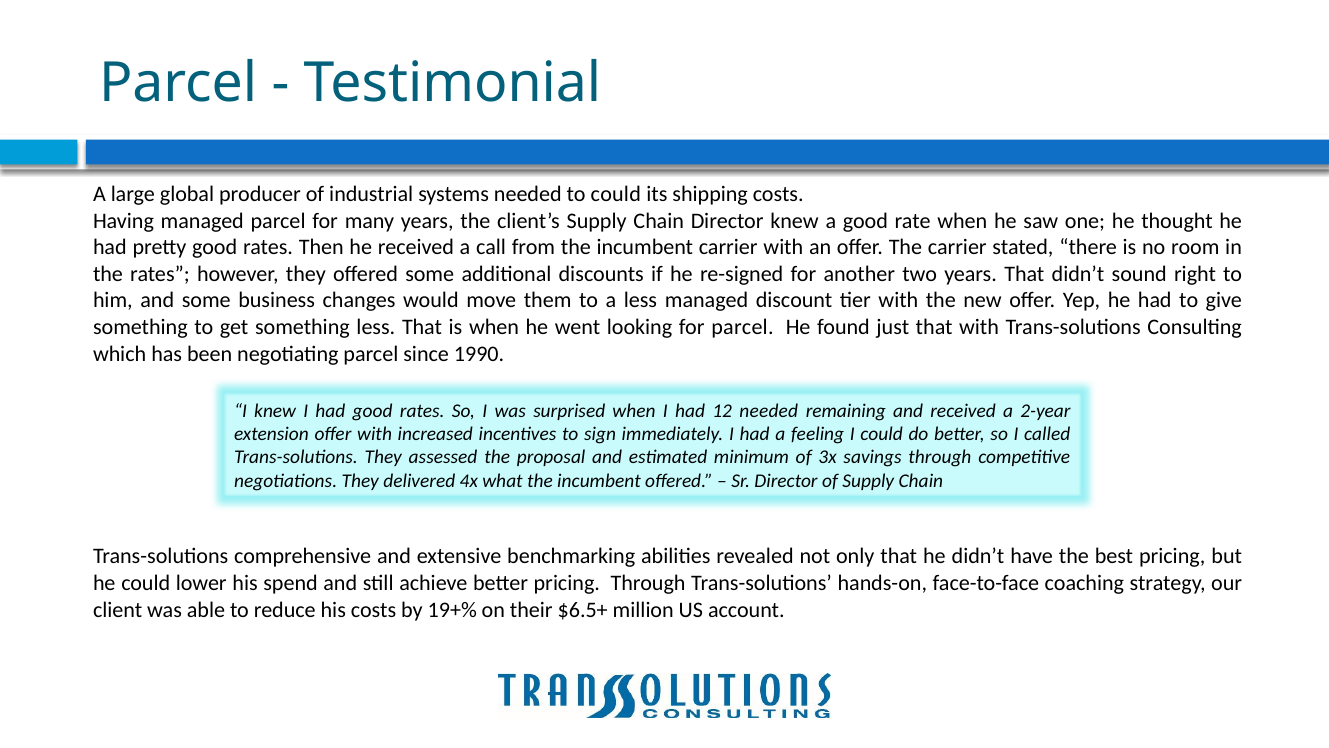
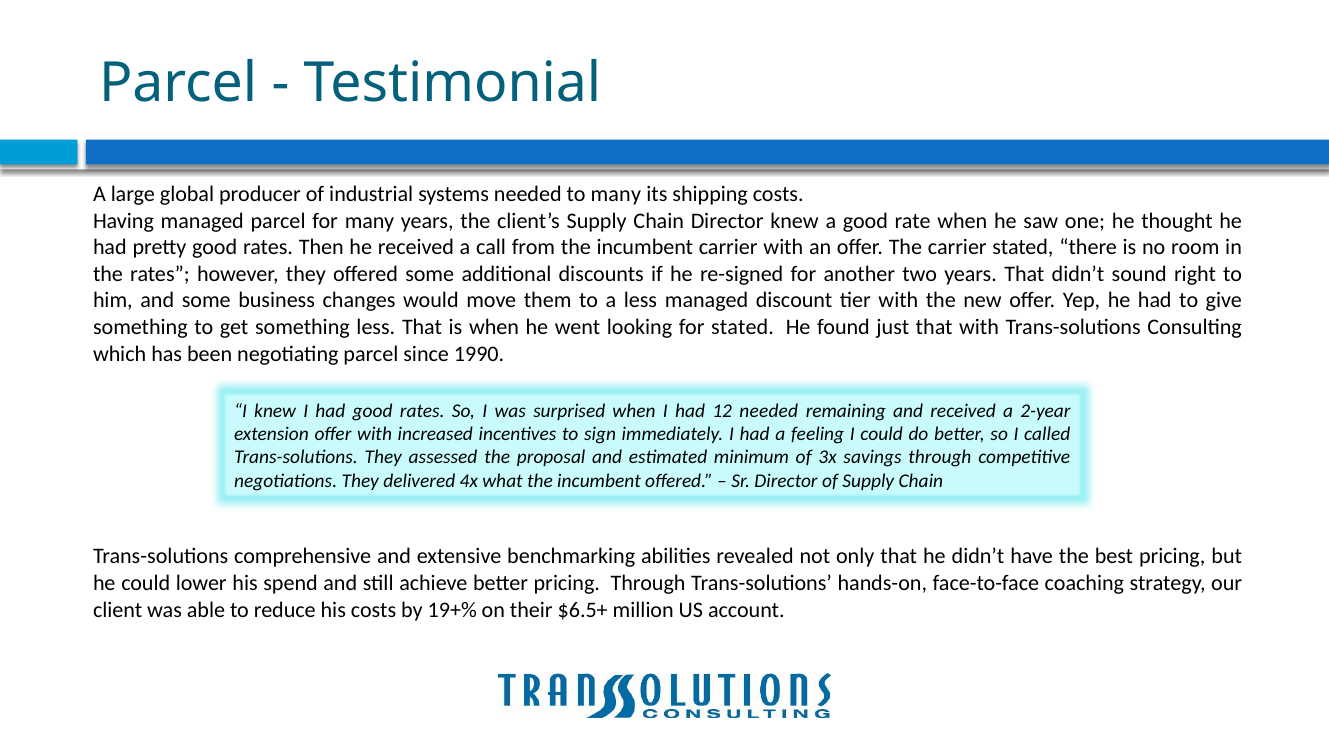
to could: could -> many (616, 194)
for parcel: parcel -> stated (743, 327)
